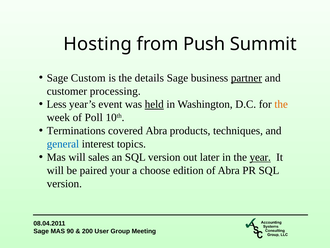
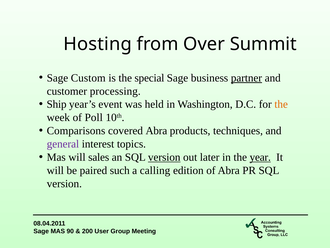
Push: Push -> Over (204, 44)
details: details -> special (149, 78)
Less: Less -> Ship (57, 104)
held underline: present -> none (154, 104)
Terminations: Terminations -> Comparisons (76, 131)
general colour: blue -> purple (63, 144)
version underline: none -> present (164, 157)
your: your -> such (120, 170)
choose: choose -> calling (155, 170)
